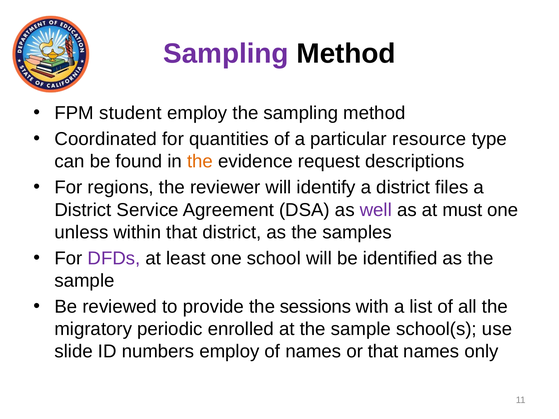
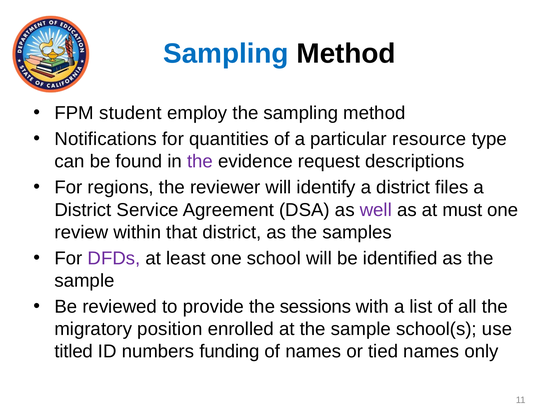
Sampling colour: purple -> blue (226, 54)
Coordinated: Coordinated -> Notifications (106, 139)
the colour: orange -> purple (200, 162)
unless: unless -> review (81, 232)
periodic: periodic -> position (170, 329)
slide: slide -> titled (74, 352)
numbers employ: employ -> funding (229, 352)
or that: that -> tied (383, 352)
